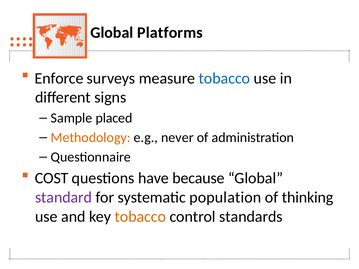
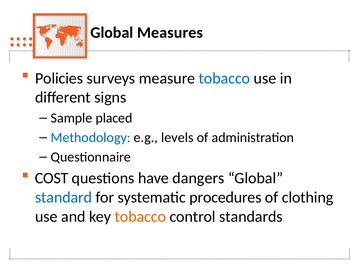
Platforms: Platforms -> Measures (170, 33)
Enforce: Enforce -> Policies (59, 78)
Methodology colour: orange -> blue (91, 138)
never: never -> levels (177, 138)
because: because -> dangers (198, 178)
standard colour: purple -> blue (64, 198)
population: population -> procedures (225, 198)
thinking: thinking -> clothing (308, 198)
